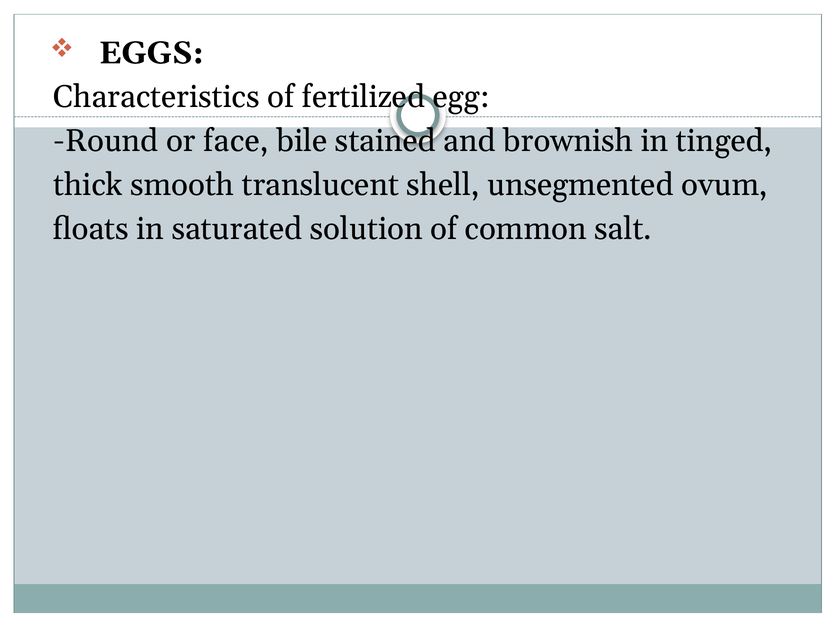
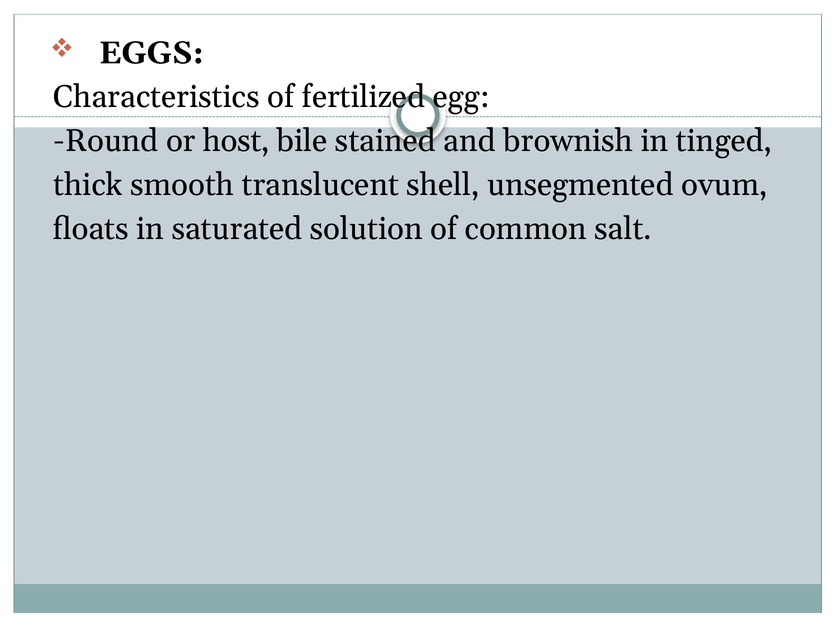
face: face -> host (236, 141)
